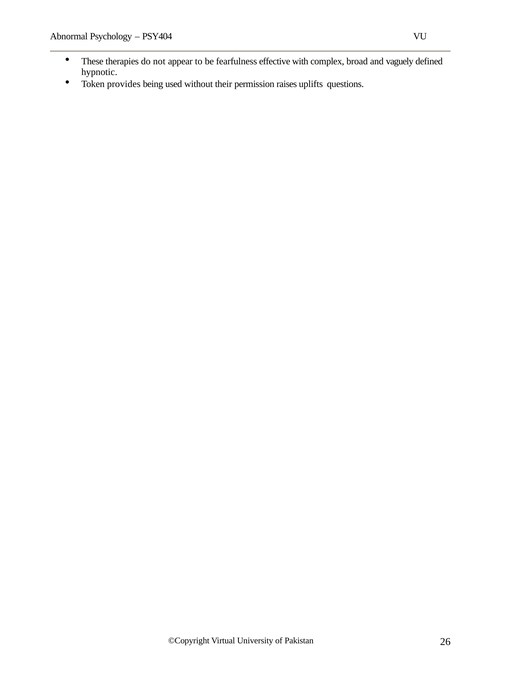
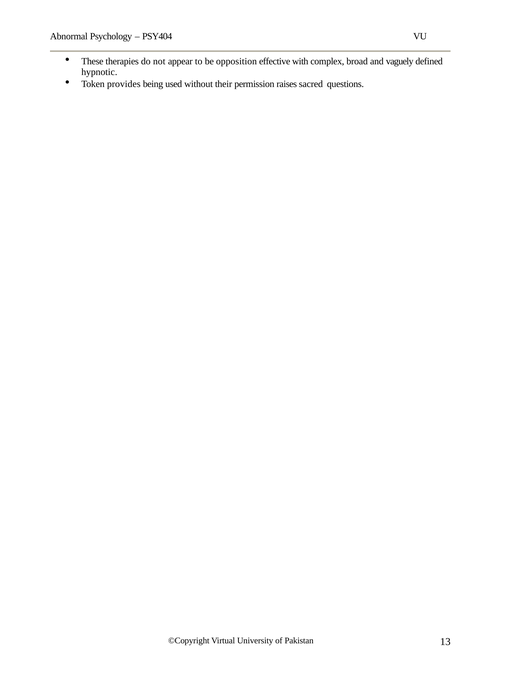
fearfulness: fearfulness -> opposition (236, 61)
uplifts: uplifts -> sacred (311, 84)
26: 26 -> 13 (445, 641)
